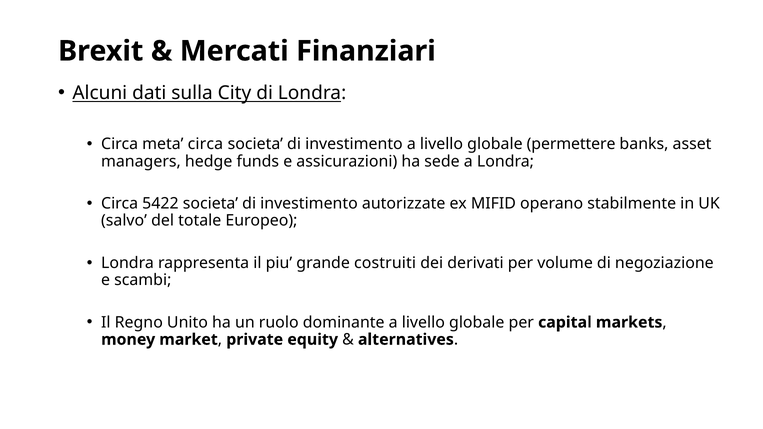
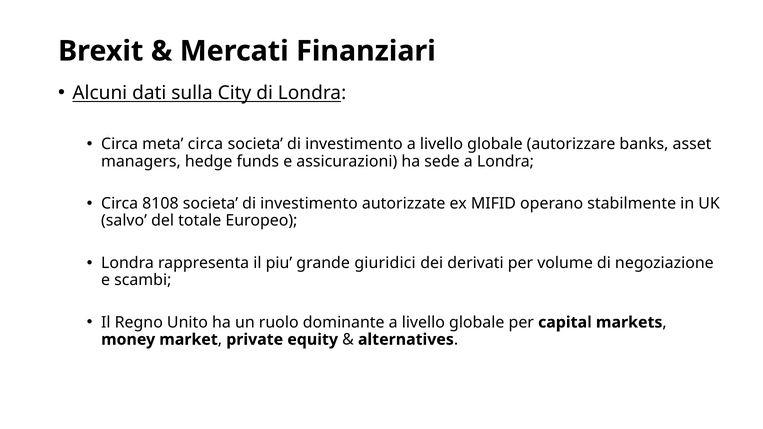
permettere: permettere -> autorizzare (571, 144)
5422: 5422 -> 8108 (160, 204)
costruiti: costruiti -> giuridici (385, 263)
